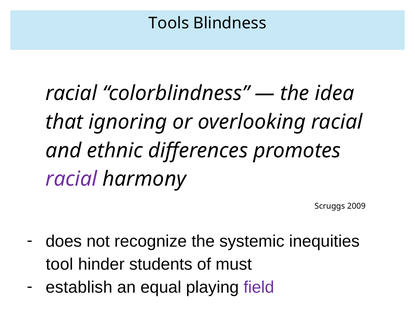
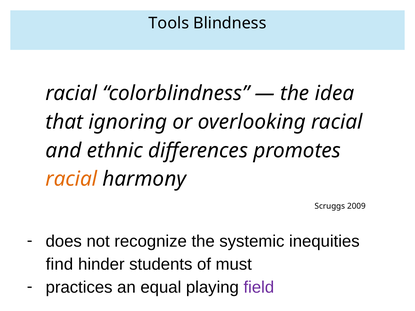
racial colour: purple -> orange (71, 179)
tool: tool -> find (59, 265)
establish: establish -> practices (79, 288)
